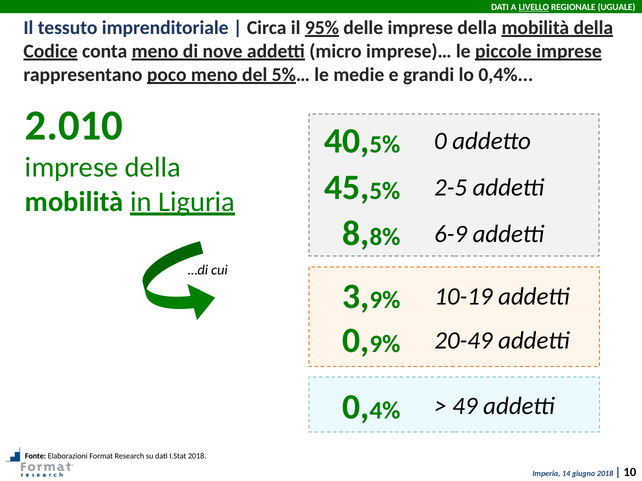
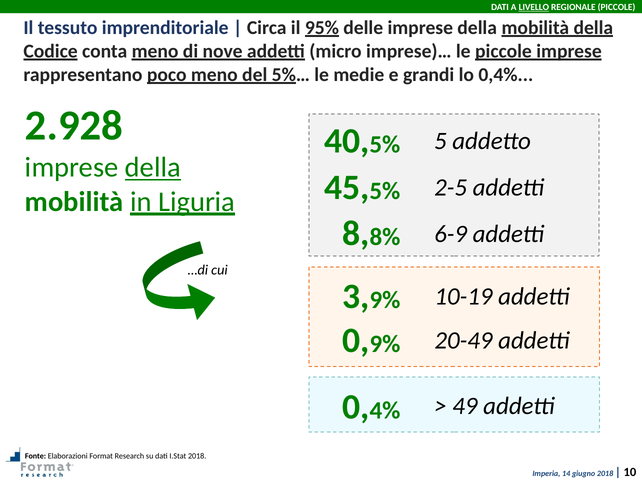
REGIONALE UGUALE: UGUALE -> PICCOLE (617, 7)
2.010: 2.010 -> 2.928 (74, 126)
0: 0 -> 5 (440, 141)
della underline: none -> present (153, 168)
